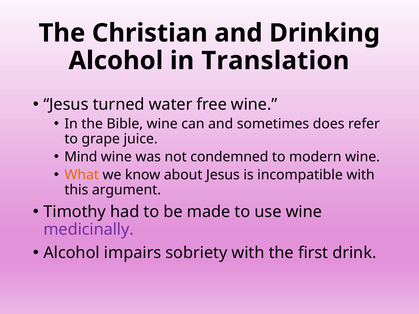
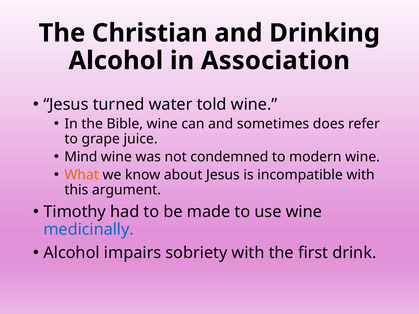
Translation: Translation -> Association (275, 61)
free: free -> told (212, 105)
medicinally colour: purple -> blue (89, 230)
